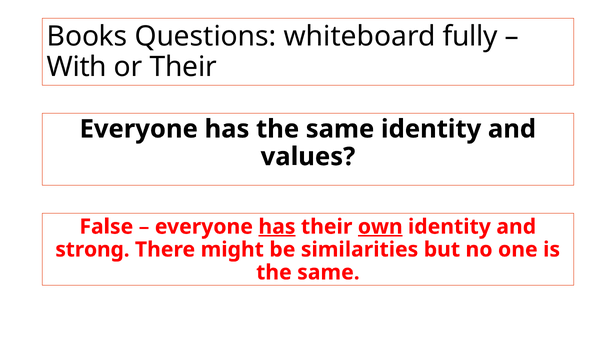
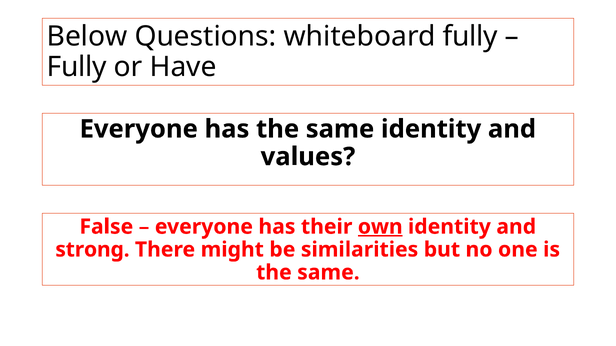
Books: Books -> Below (87, 37)
With: With -> Fully (77, 67)
or Their: Their -> Have (183, 67)
has underline: present -> none (277, 227)
